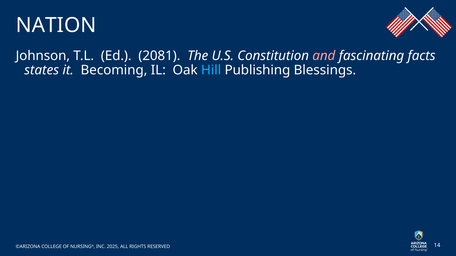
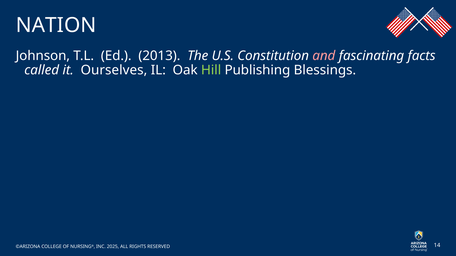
2081: 2081 -> 2013 (159, 56)
states: states -> called (42, 70)
Becoming: Becoming -> Ourselves (114, 70)
Hill colour: light blue -> light green (211, 70)
